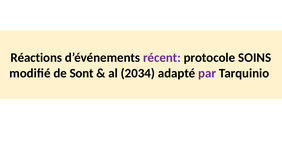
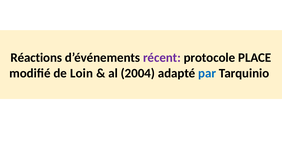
SOINS: SOINS -> PLACE (255, 58)
Sont: Sont -> Loin (82, 73)
2034: 2034 -> 2004 (138, 73)
par colour: purple -> blue (207, 73)
